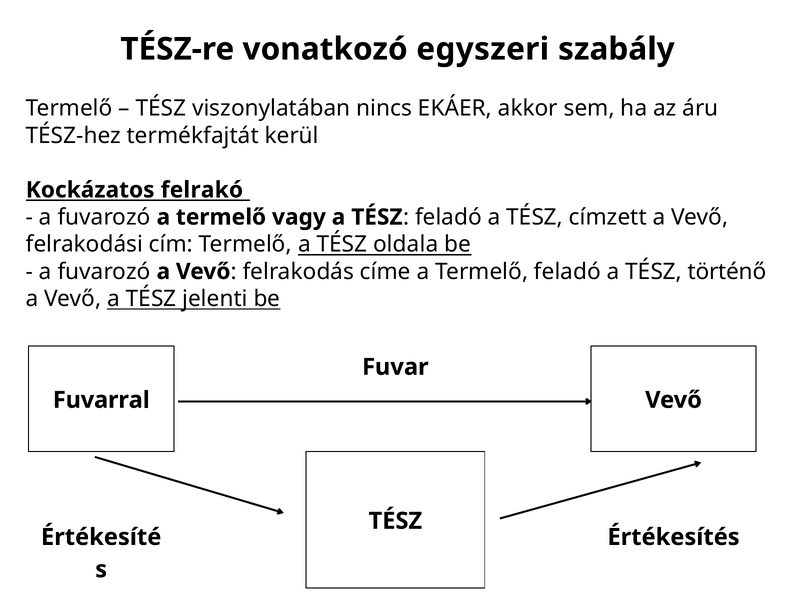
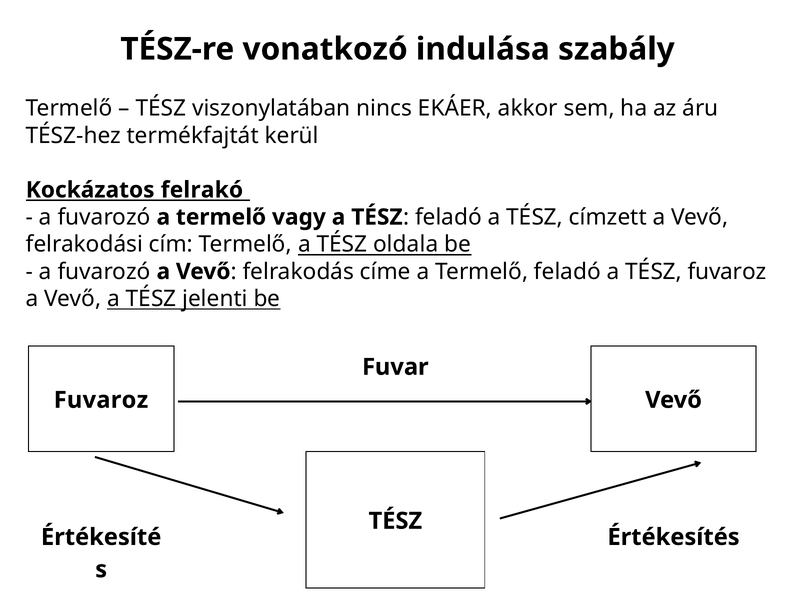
egyszeri: egyszeri -> indulása (483, 49)
TÉSZ történő: történő -> fuvaroz (727, 271)
Fuvarral: Fuvarral -> Fuvaroz (101, 400)
